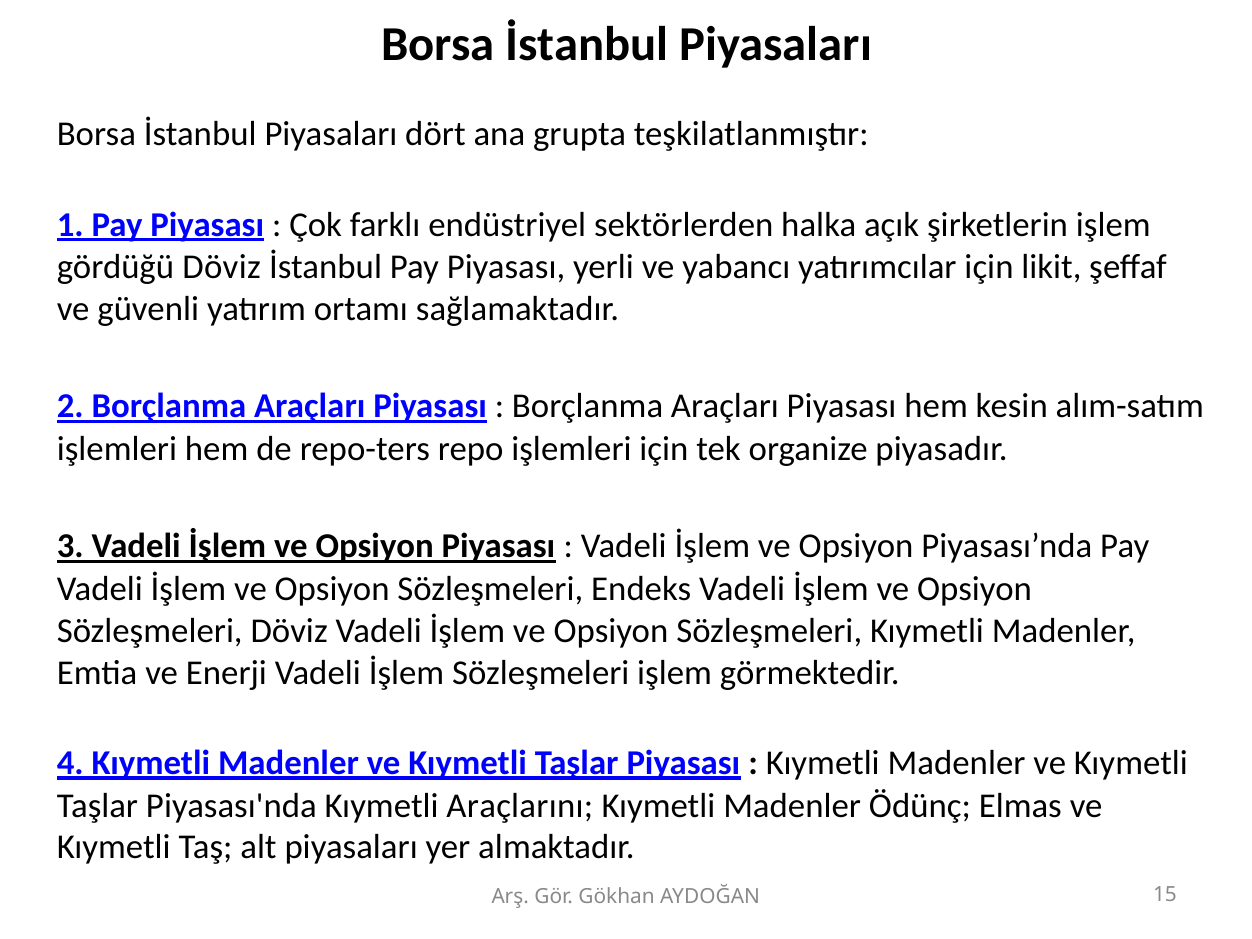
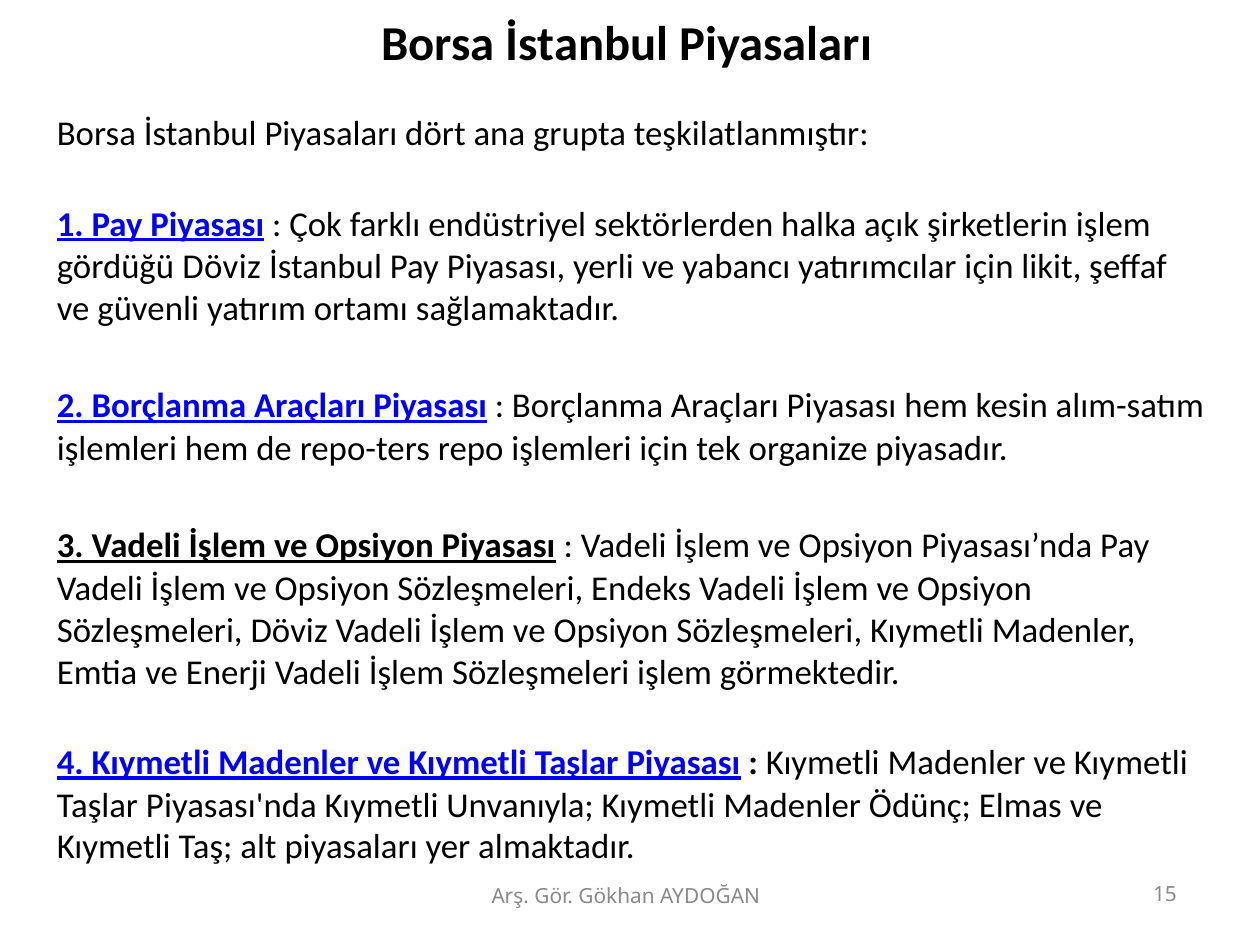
Araçlarını: Araçlarını -> Unvanıyla (520, 806)
